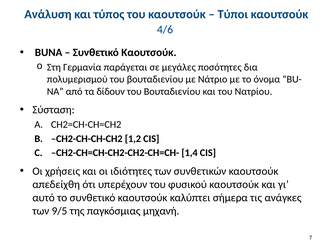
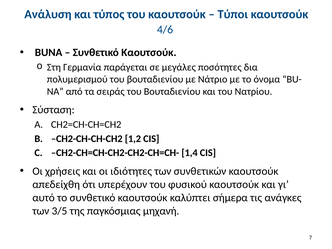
δίδουν: δίδουν -> σειράς (111, 92)
9/5: 9/5 -> 3/5 (59, 211)
